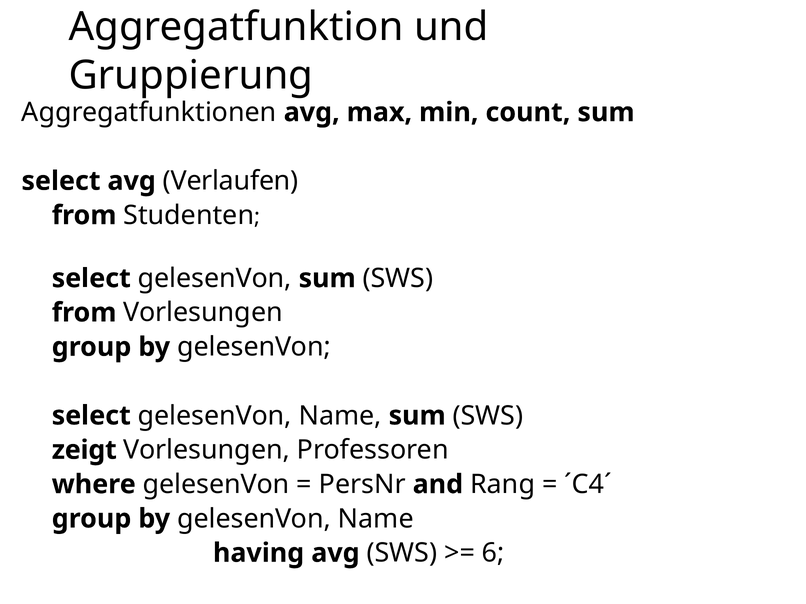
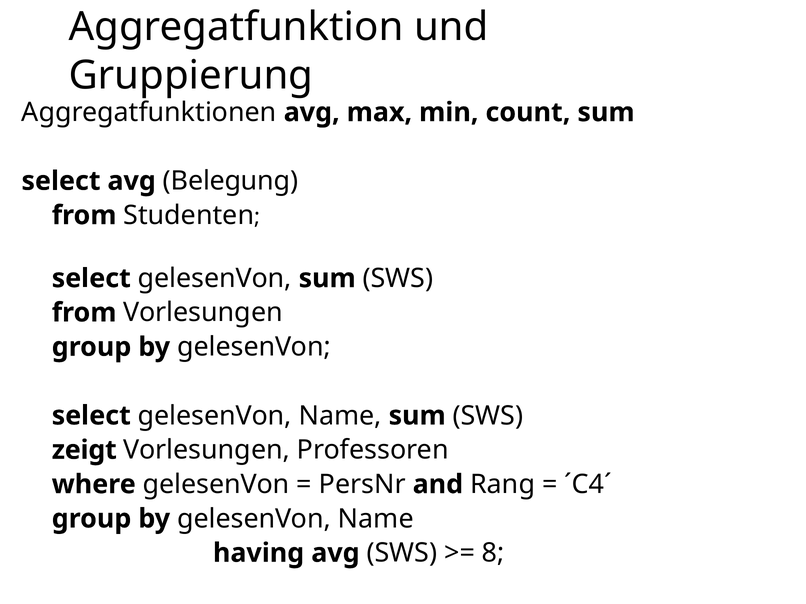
Verlaufen: Verlaufen -> Belegung (231, 181)
6: 6 -> 8 (493, 553)
